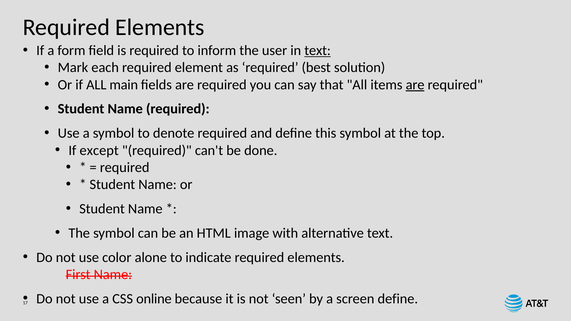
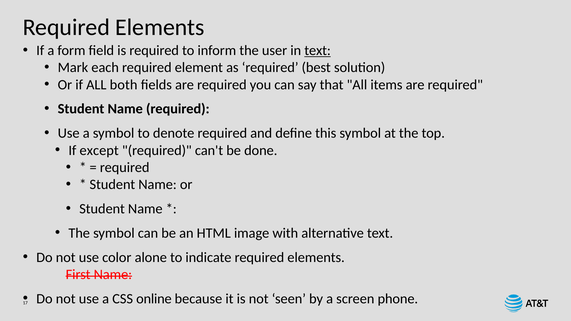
main: main -> both (124, 85)
are underline: present -> none (415, 85)
screen define: define -> phone (398, 299)
